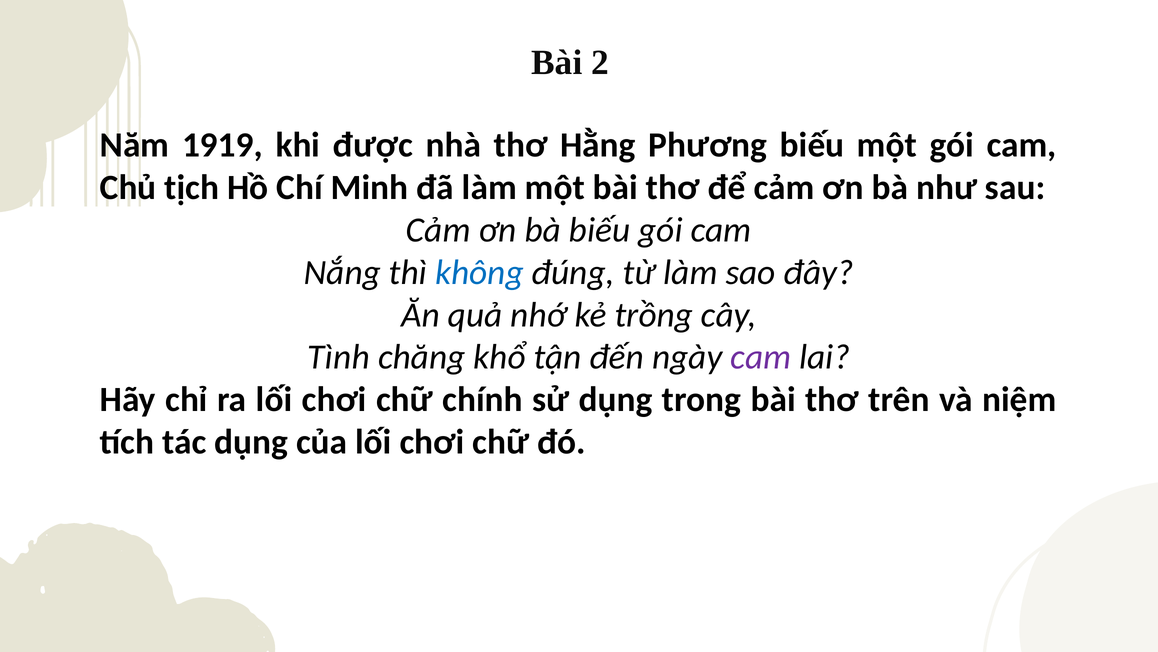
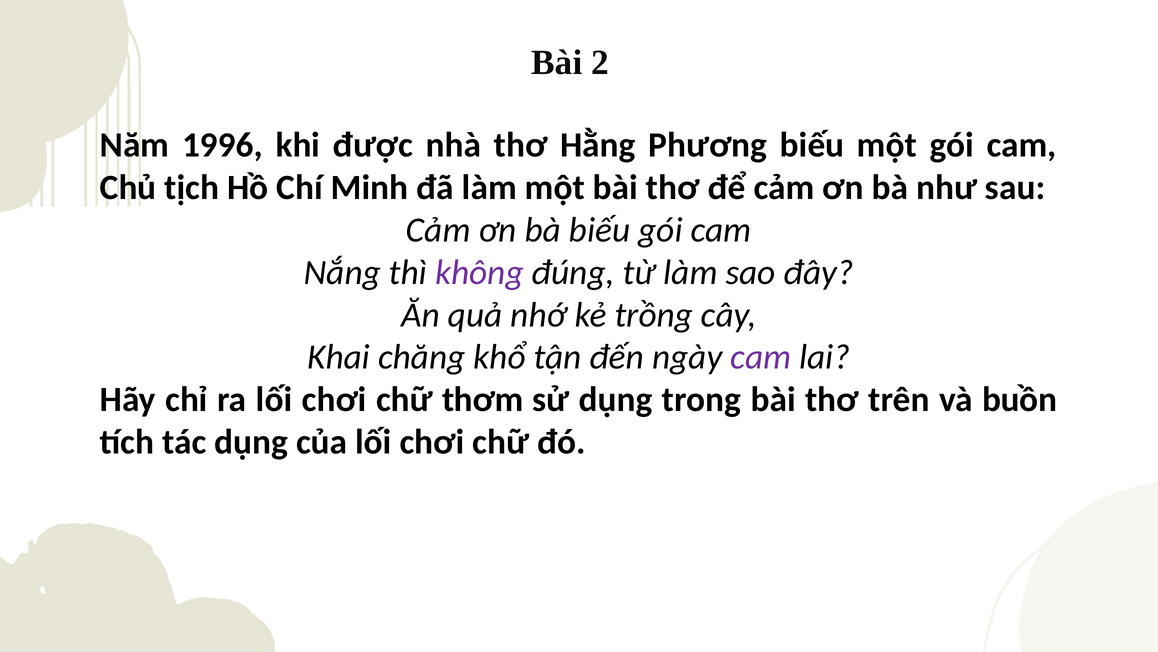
1919: 1919 -> 1996 (222, 145)
không colour: blue -> purple (479, 272)
Tình: Tình -> Khai (339, 357)
chính: chính -> thơm (483, 399)
niệm: niệm -> buồn (1020, 399)
